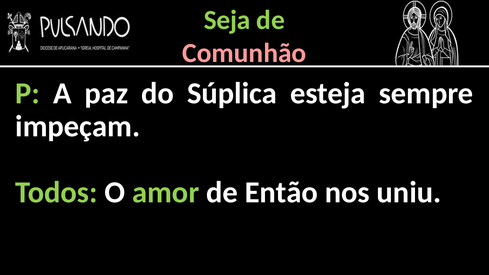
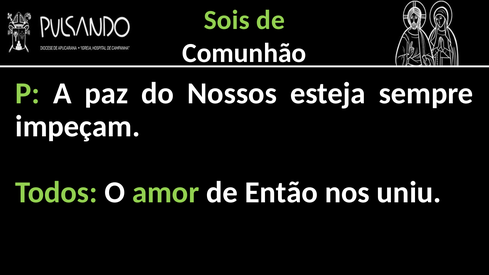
Seja: Seja -> Sois (227, 20)
Comunhão colour: pink -> white (244, 53)
Súplica: Súplica -> Nossos (232, 94)
